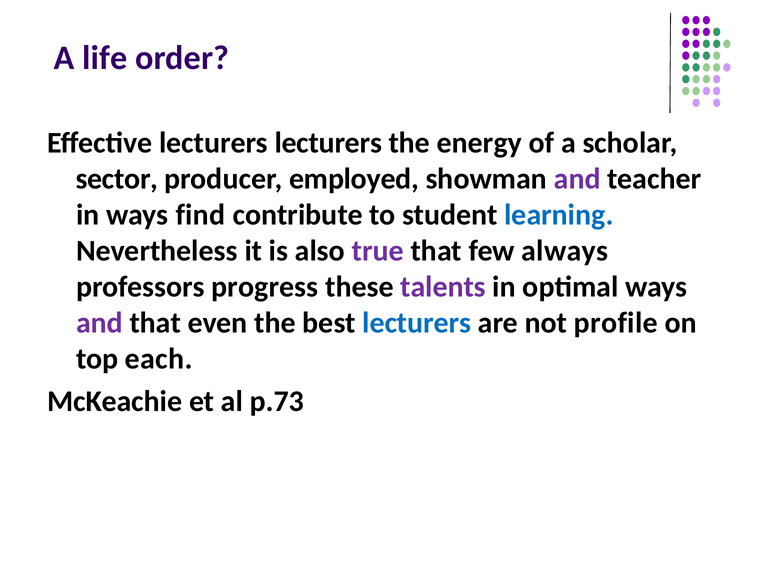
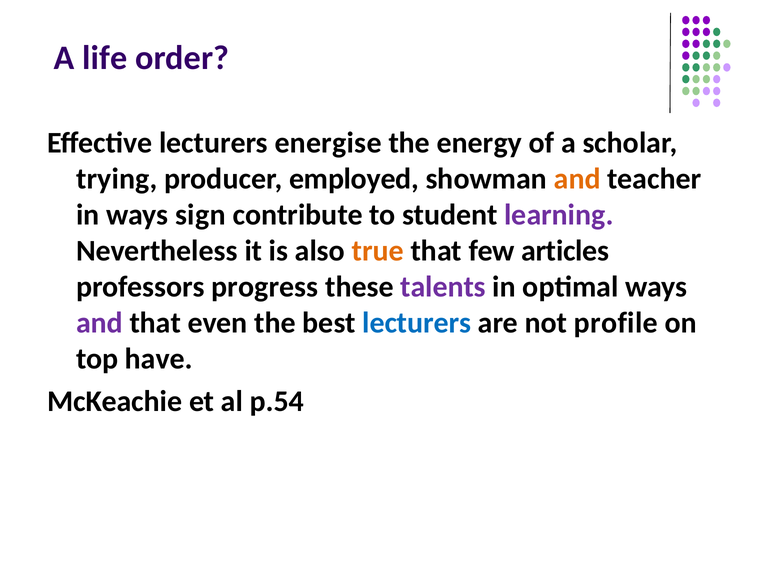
lecturers lecturers: lecturers -> energise (328, 143)
sector: sector -> trying (117, 179)
and colour: purple -> orange (577, 179)
find: find -> sign (200, 215)
learning colour: blue -> purple (559, 215)
true colour: purple -> orange (378, 251)
always: always -> articles (565, 251)
each: each -> have (159, 359)
p.73: p.73 -> p.54 (277, 401)
